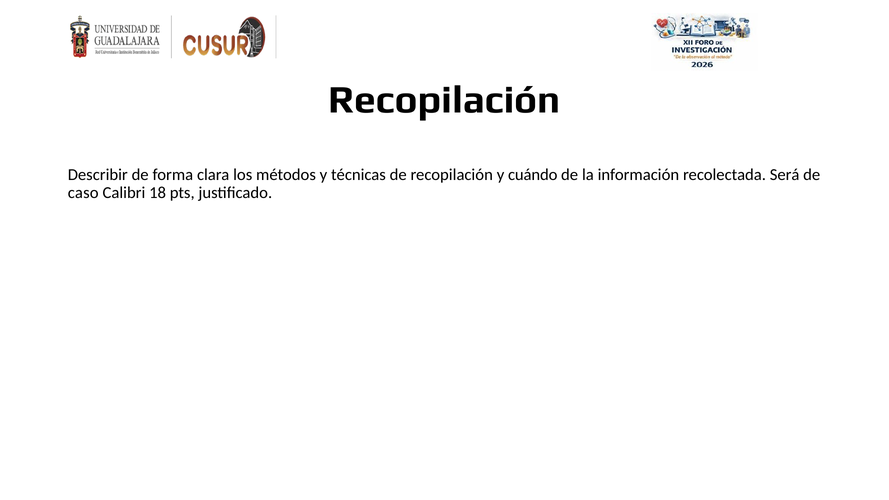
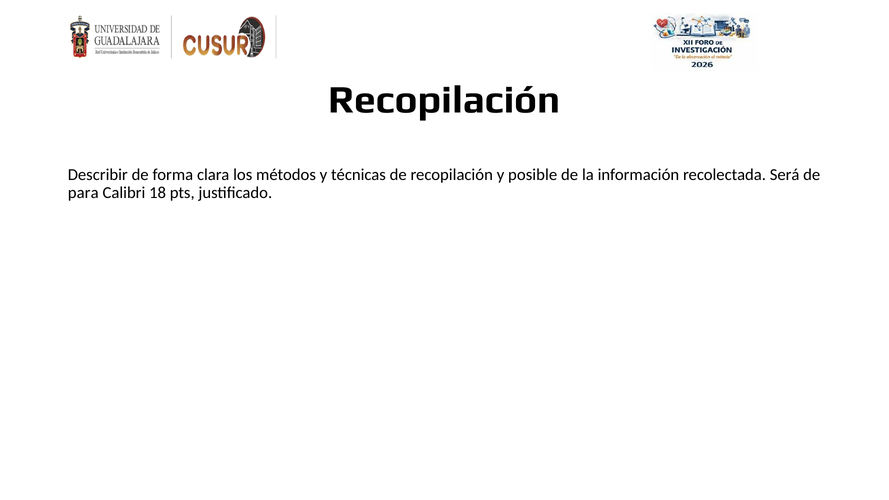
cuándo: cuándo -> posible (533, 175)
caso: caso -> para (83, 193)
